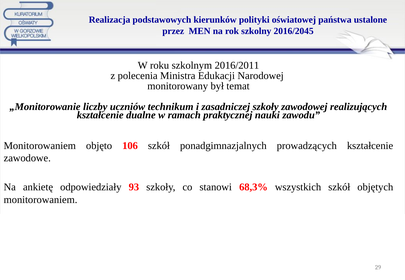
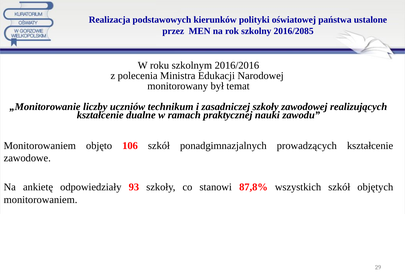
2016/2045: 2016/2045 -> 2016/2085 (294, 31)
2016/2011: 2016/2011 -> 2016/2016 (237, 65)
68,3%: 68,3% -> 87,8% (253, 187)
